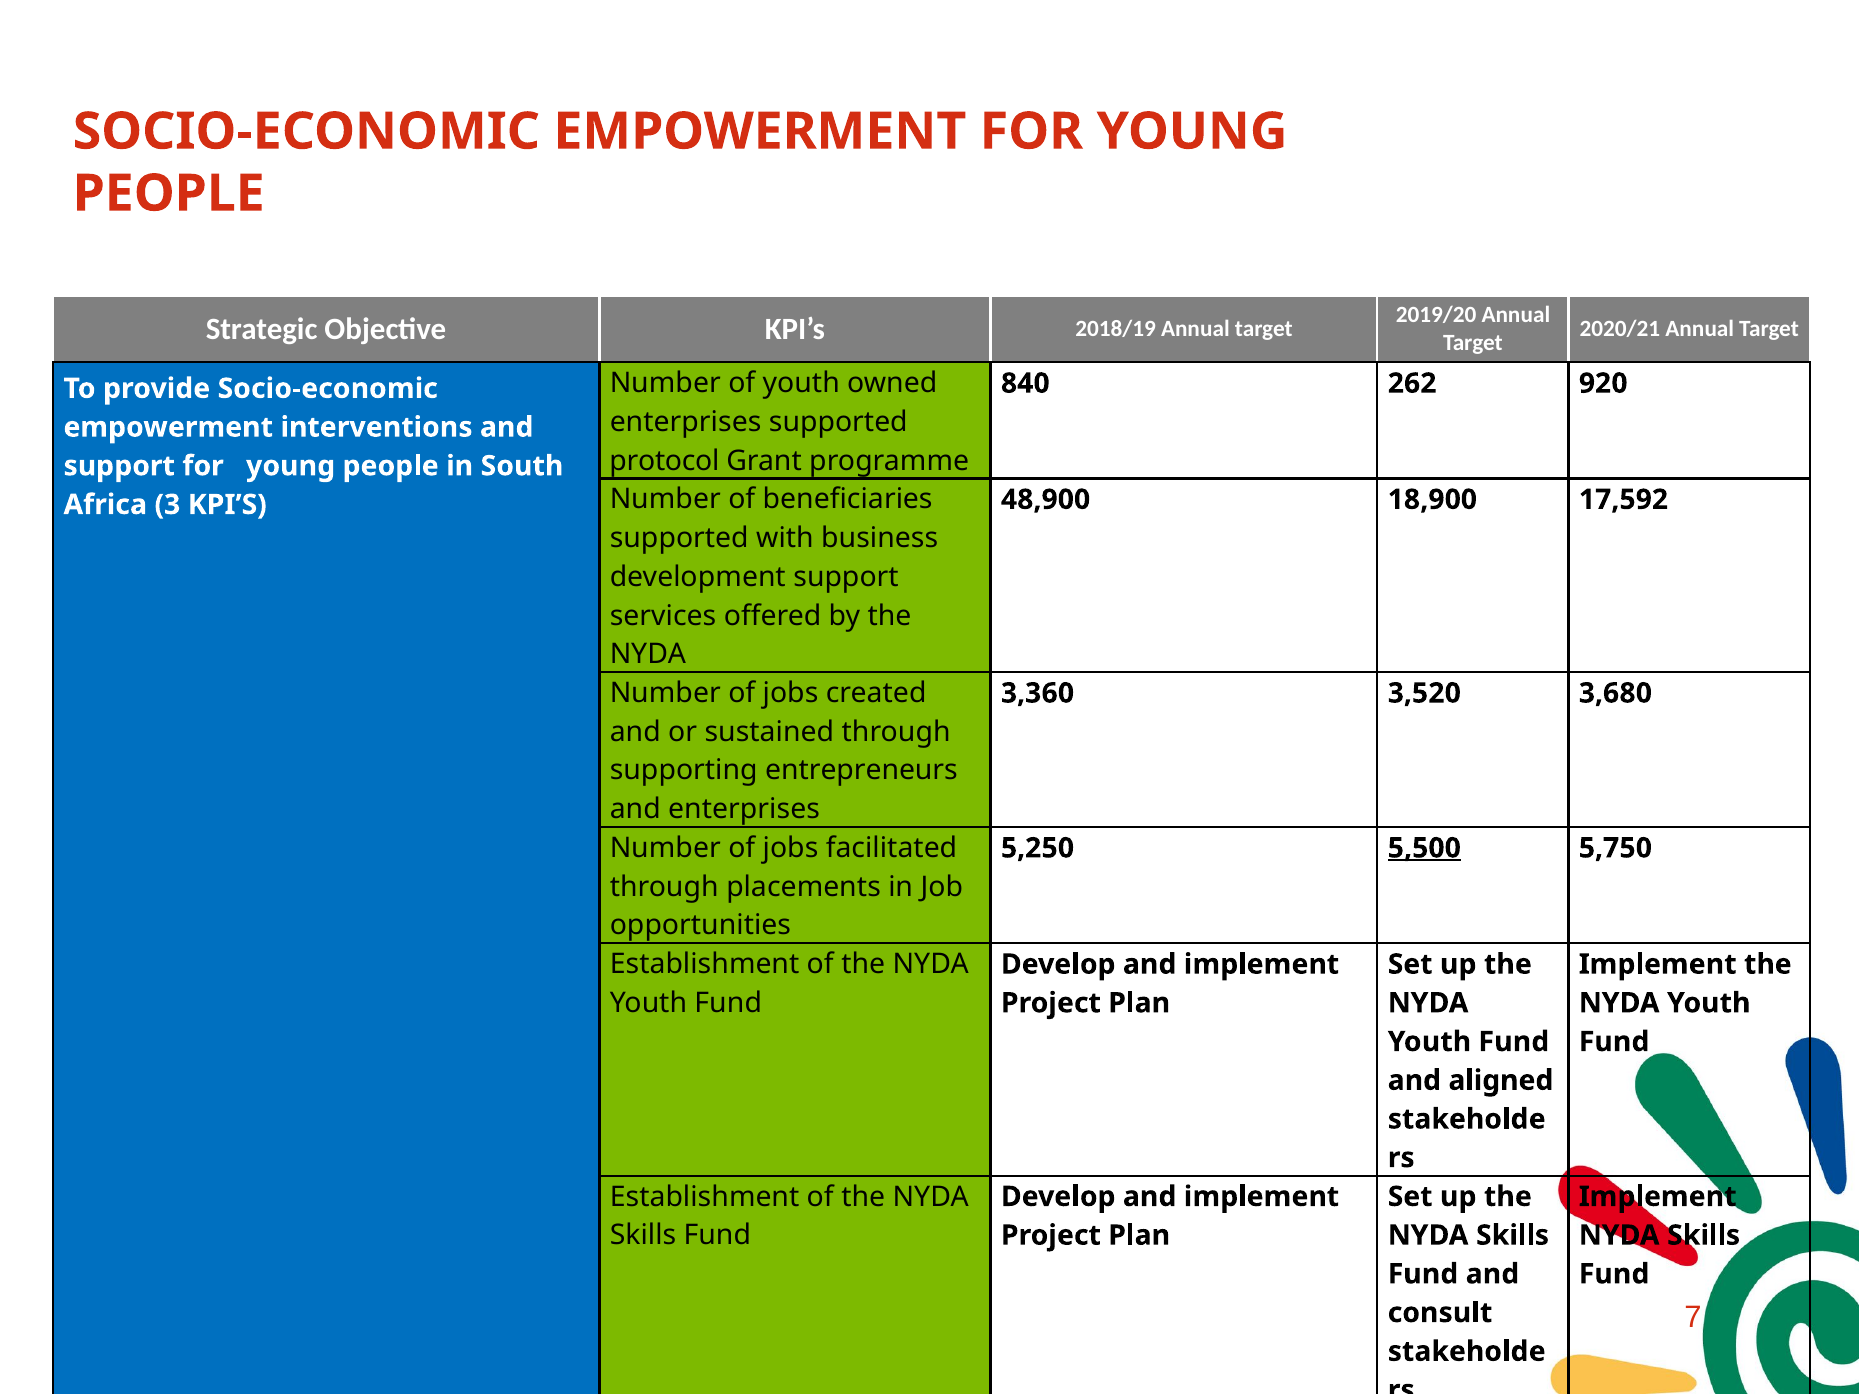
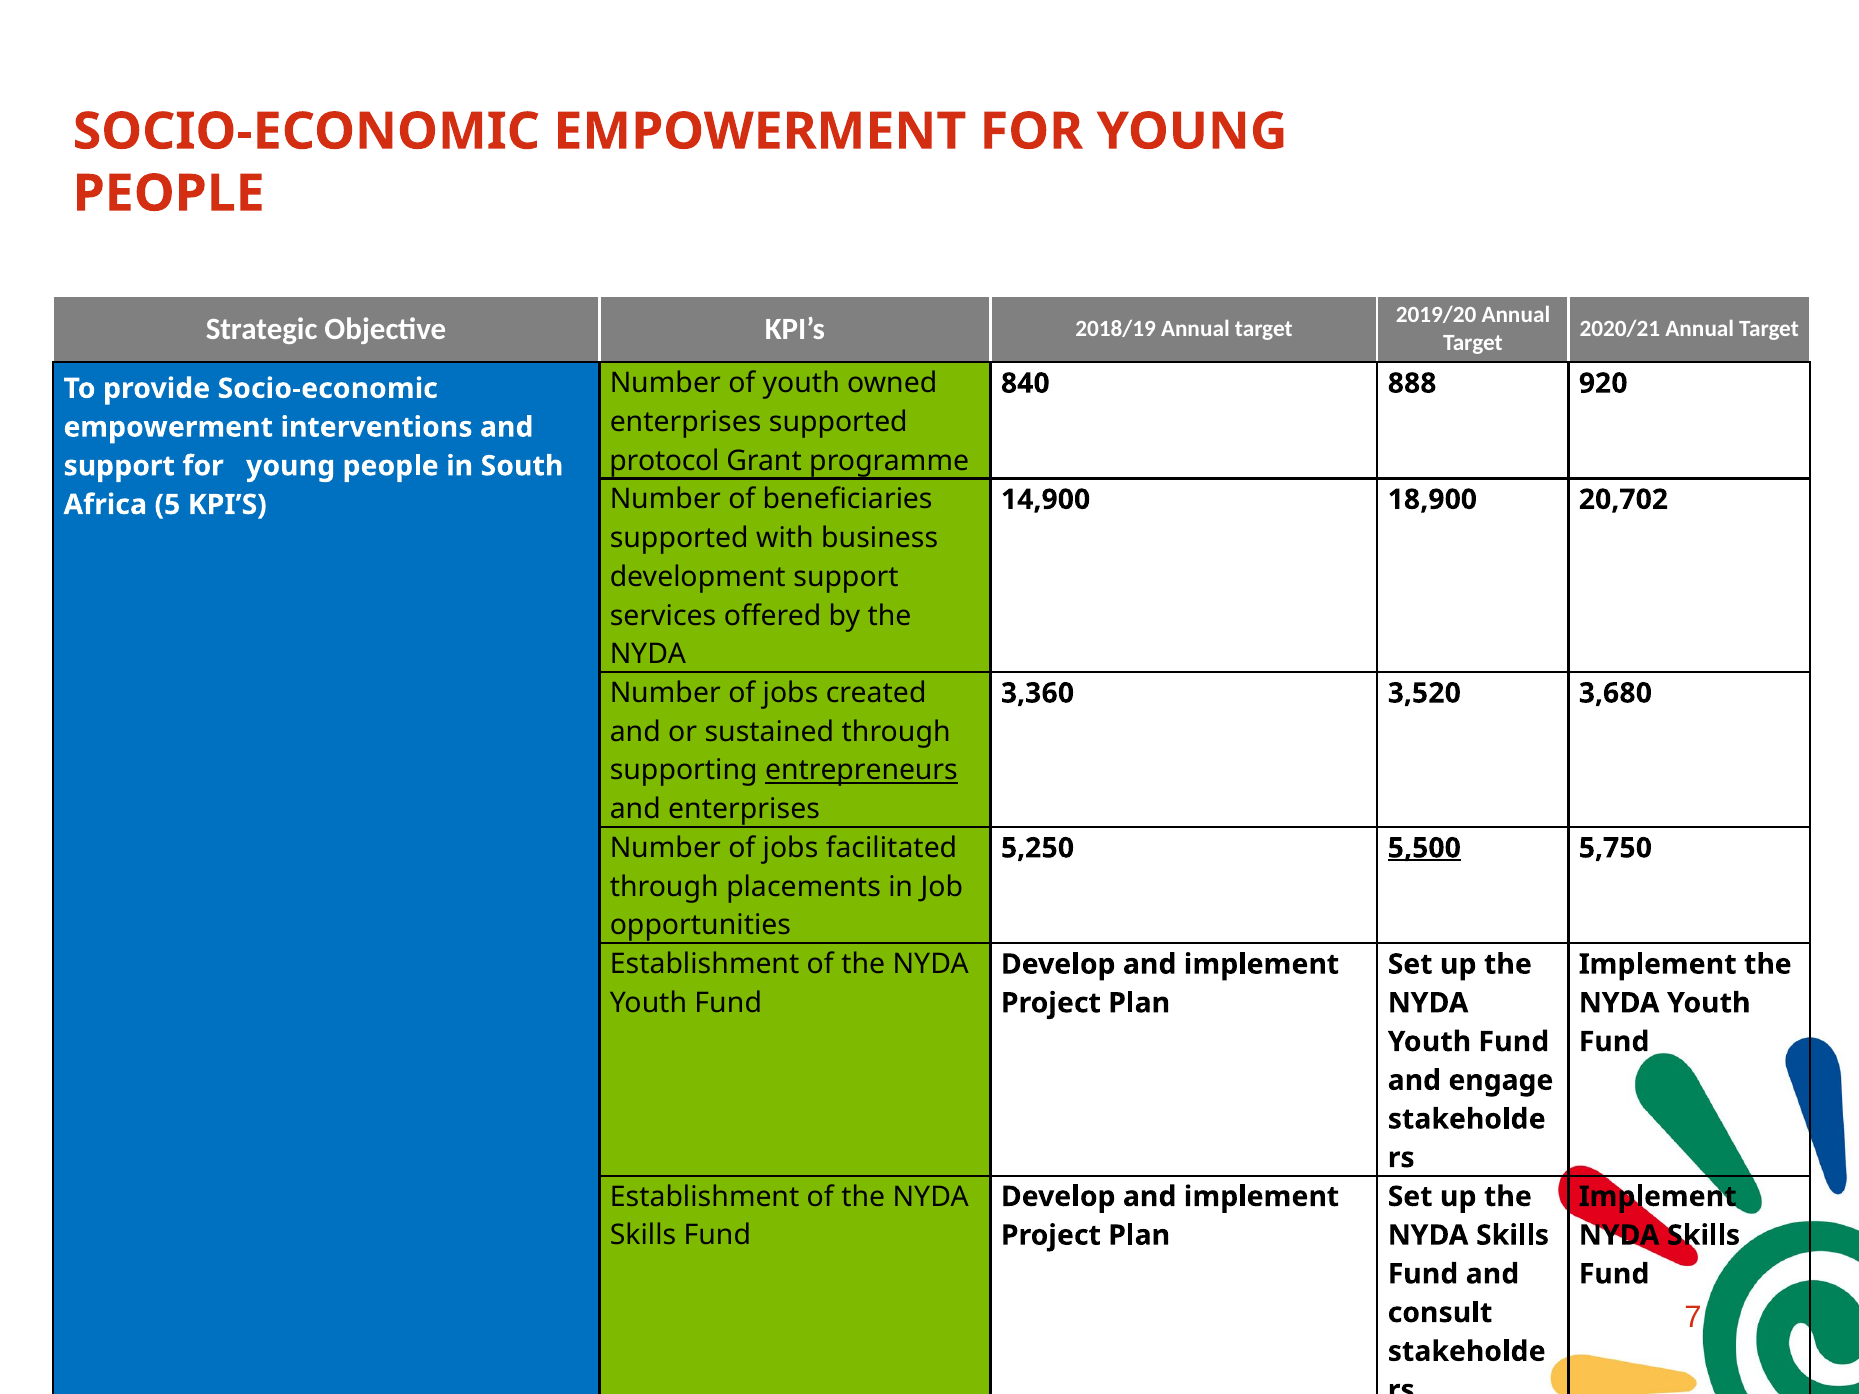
262: 262 -> 888 (1412, 383)
48,900: 48,900 -> 14,900 (1046, 500)
17,592: 17,592 -> 20,702 (1623, 500)
3: 3 -> 5 (167, 505)
entrepreneurs underline: none -> present (861, 771)
aligned: aligned -> engage (1501, 1081)
